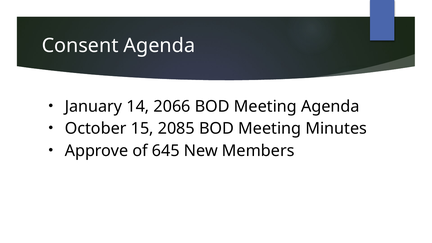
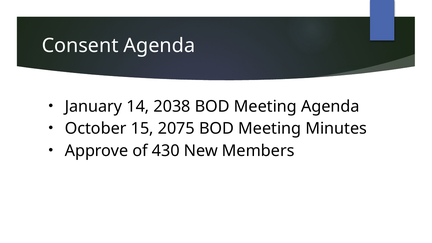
2066: 2066 -> 2038 (172, 106)
2085: 2085 -> 2075 (176, 129)
645: 645 -> 430 (166, 151)
